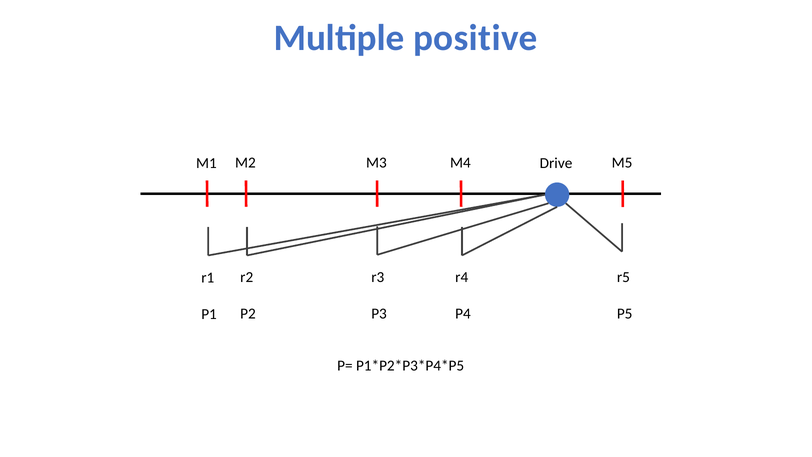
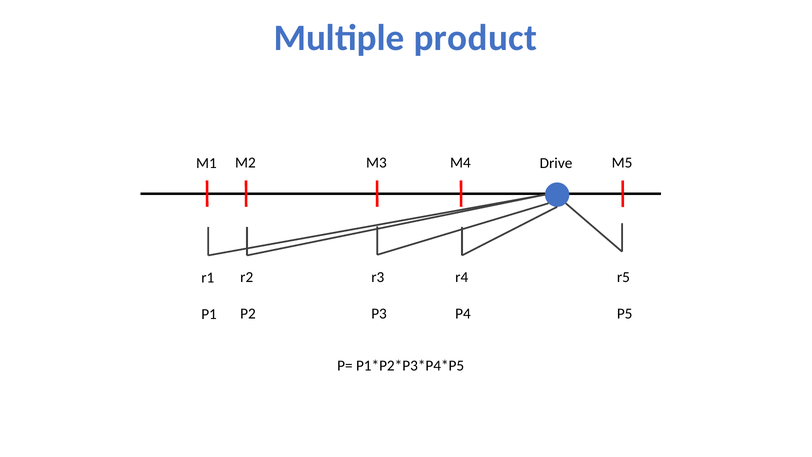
positive: positive -> product (475, 38)
